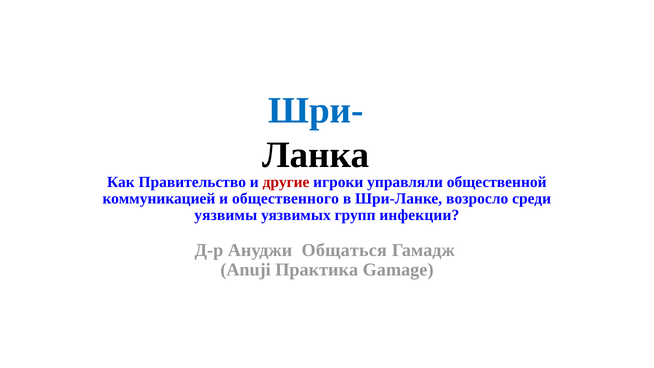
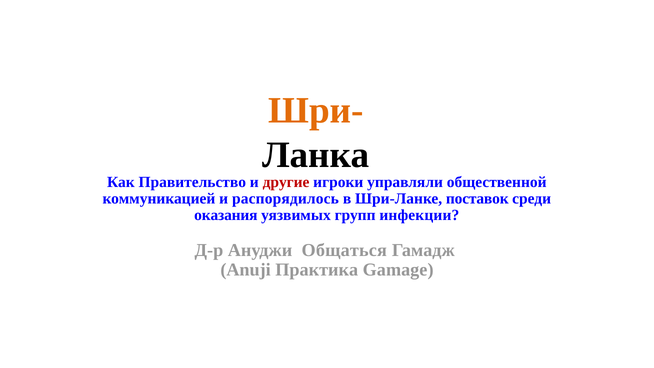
Шри- colour: blue -> orange (316, 110)
общественного: общественного -> распорядилось (285, 199)
возросло: возросло -> поставок (477, 199)
уязвимы: уязвимы -> оказания (226, 215)
